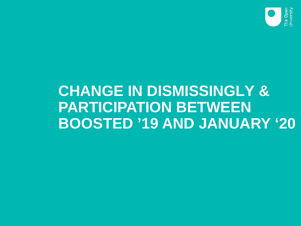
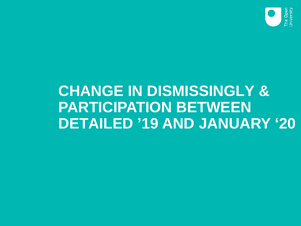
BOOSTED: BOOSTED -> DETAILED (96, 124)
